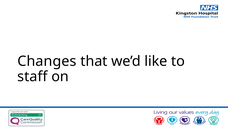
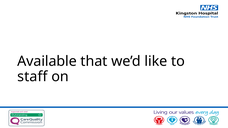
Changes: Changes -> Available (47, 61)
